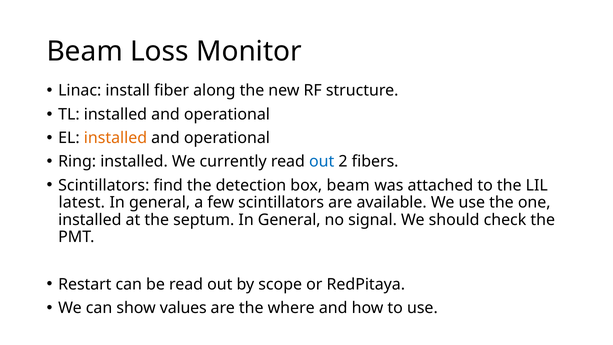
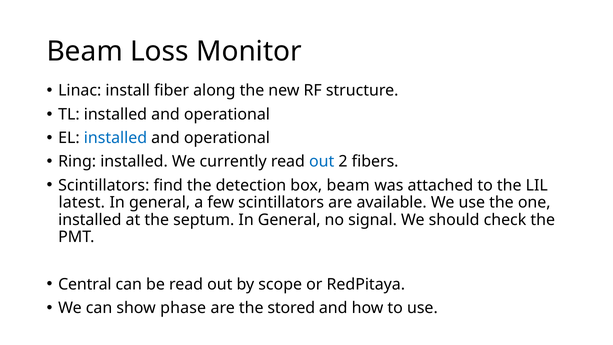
installed colour: orange -> blue (115, 138)
Restart: Restart -> Central (85, 284)
values: values -> phase (183, 308)
where: where -> stored (291, 308)
